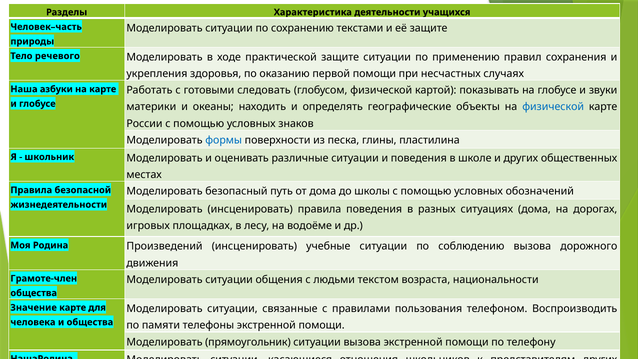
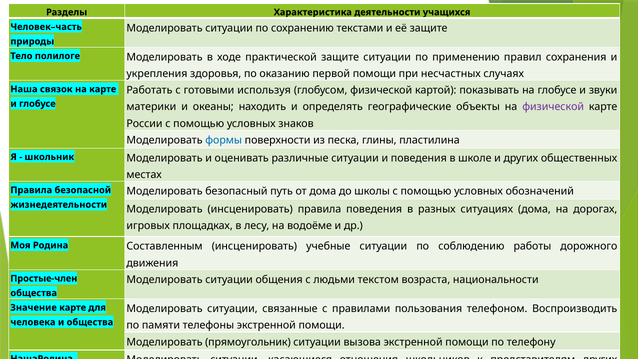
речевого: речевого -> полилоге (57, 56)
следовать: следовать -> используя (264, 90)
азбуки: азбуки -> связок (56, 89)
физической colour: blue -> purple (553, 107)
Произведений: Произведений -> Составленным (165, 246)
соблюдению вызова: вызова -> работы (532, 246)
Грамоте-член: Грамоте-член -> Простые-член (44, 278)
